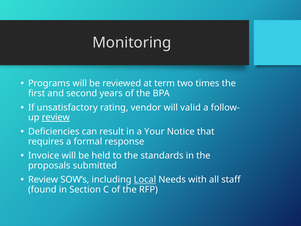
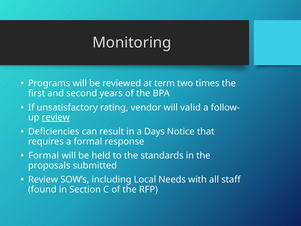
Your: Your -> Days (154, 131)
Invoice: Invoice -> Formal (44, 155)
Local underline: present -> none (145, 180)
